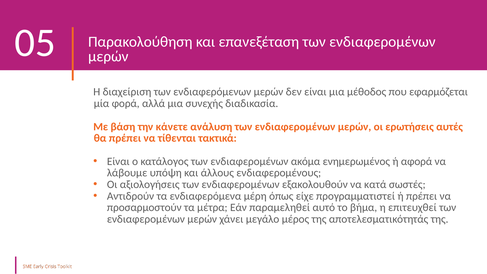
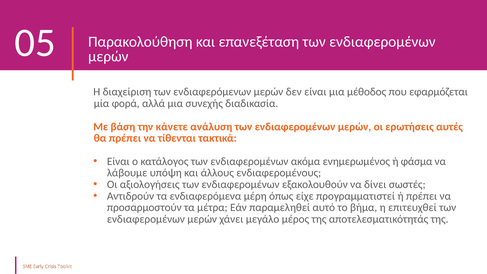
αφορά: αφορά -> φάσμα (417, 161)
κατά: κατά -> δίνει (375, 184)
